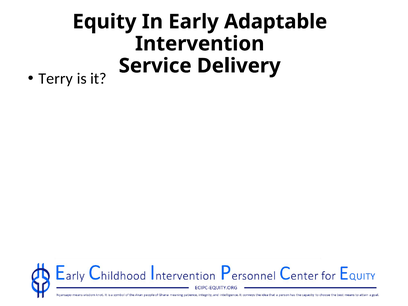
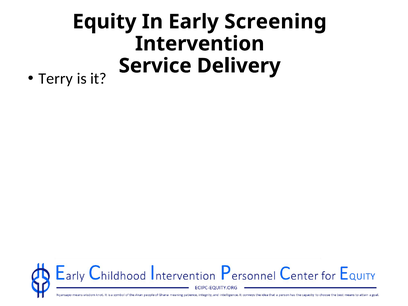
Adaptable: Adaptable -> Screening (275, 22)
